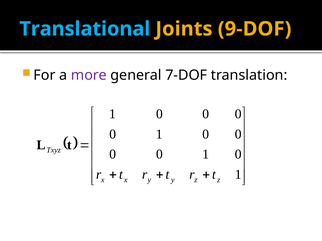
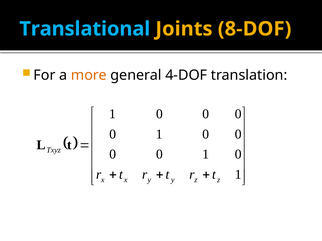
9-DOF: 9-DOF -> 8-DOF (255, 29)
more colour: purple -> orange (89, 75)
7-DOF: 7-DOF -> 4-DOF (186, 75)
